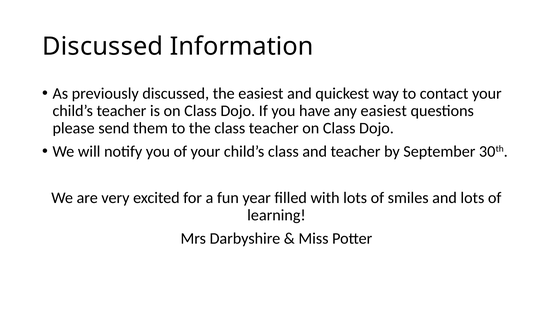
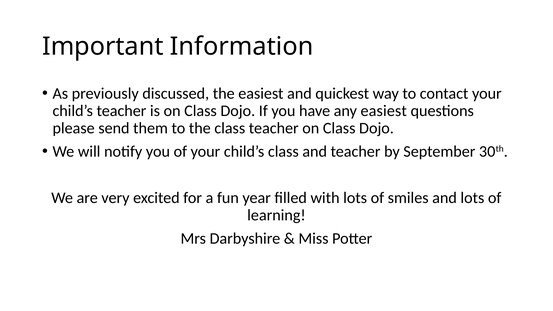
Discussed: Discussed -> Important (103, 46)
